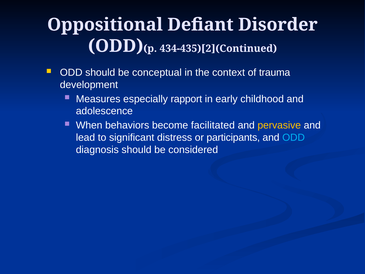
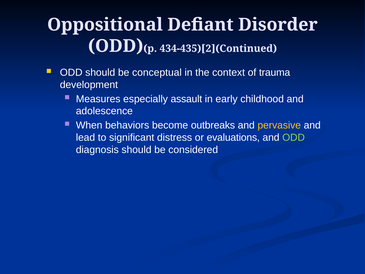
rapport: rapport -> assault (186, 99)
facilitated: facilitated -> outbreaks (213, 125)
participants: participants -> evaluations (233, 137)
ODD colour: light blue -> light green (294, 137)
